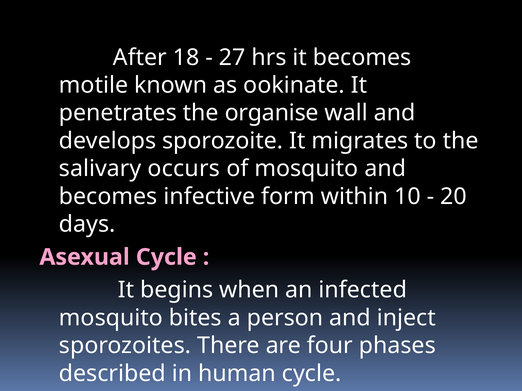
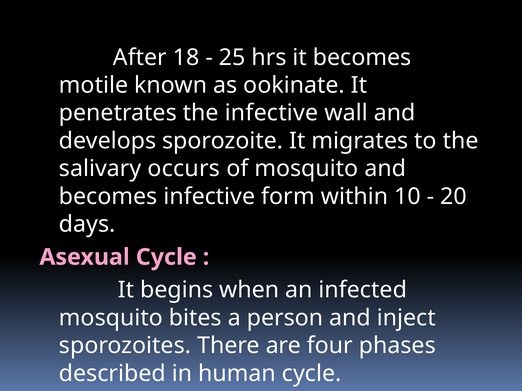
27: 27 -> 25 (232, 57)
the organise: organise -> infective (271, 113)
